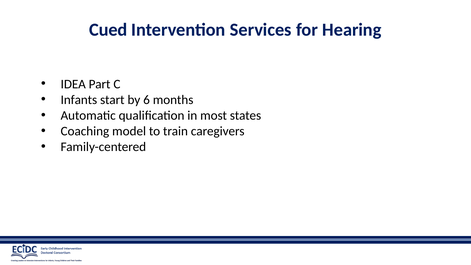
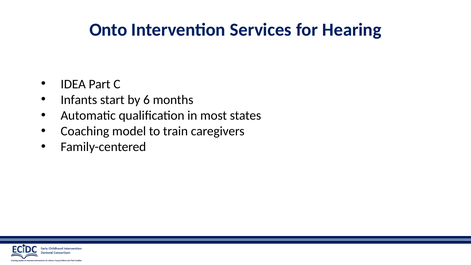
Cued: Cued -> Onto (108, 30)
